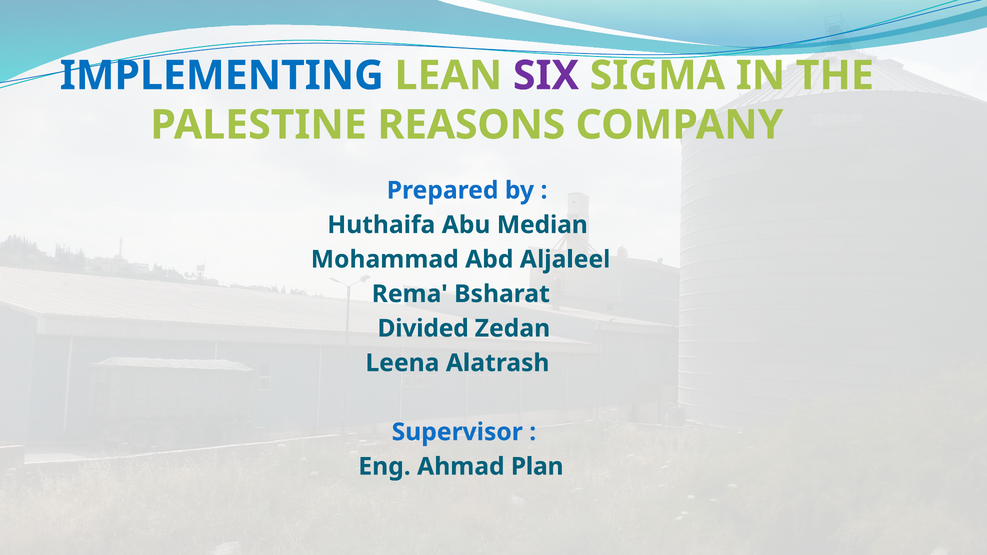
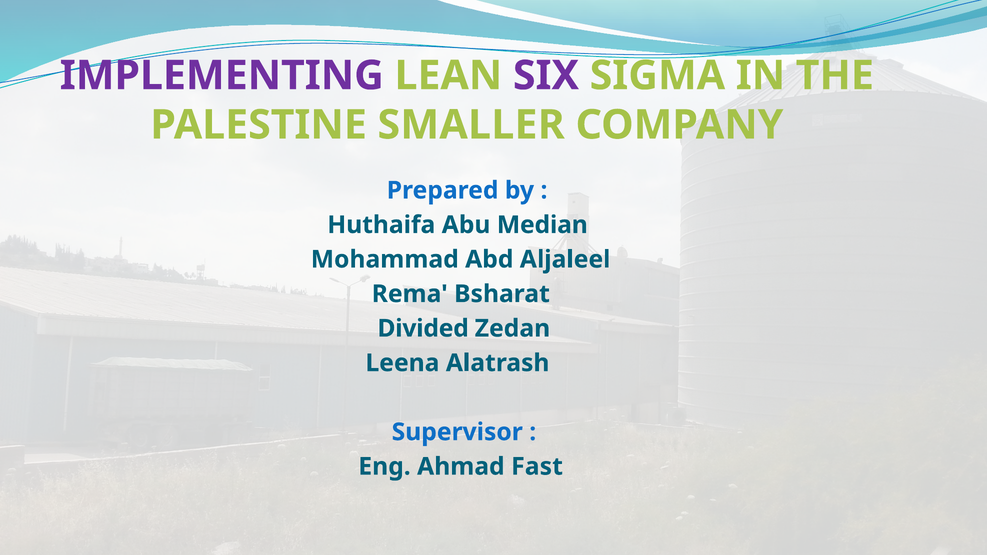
IMPLEMENTING colour: blue -> purple (222, 76)
REASONS: REASONS -> SMALLER (471, 125)
Plan: Plan -> Fast (537, 467)
